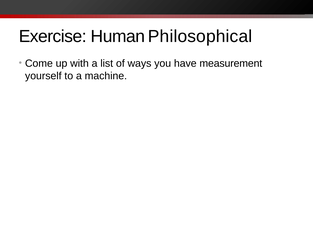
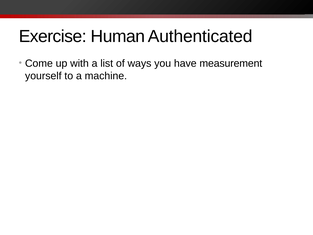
Philosophical: Philosophical -> Authenticated (200, 36)
